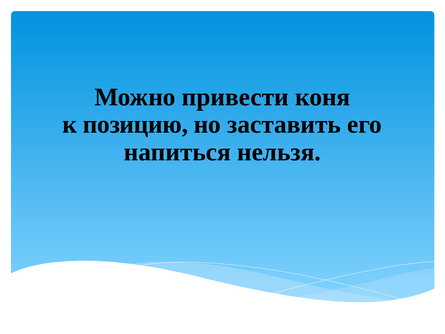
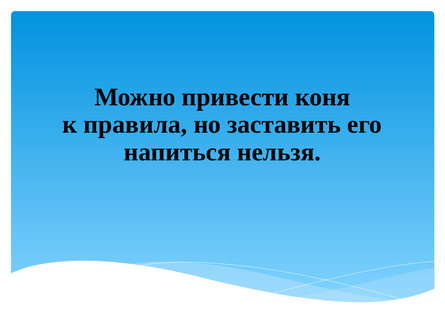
позицию: позицию -> правила (135, 125)
